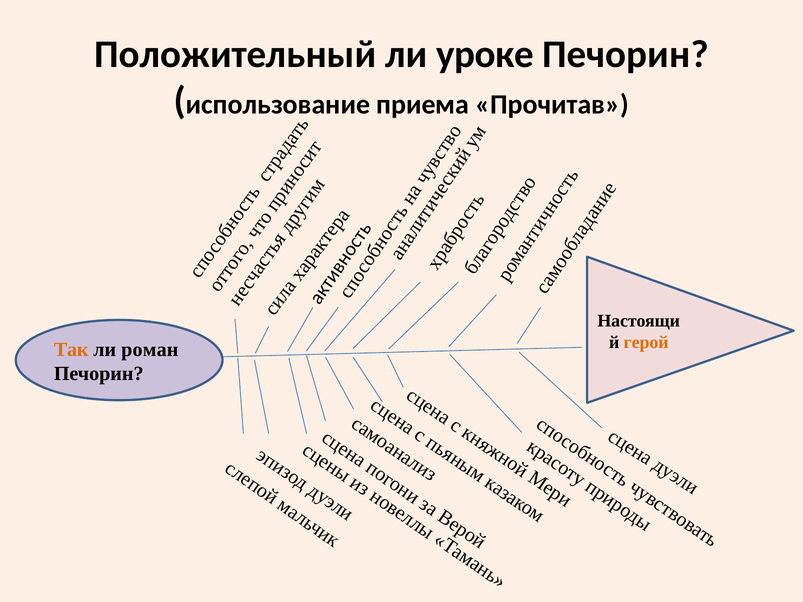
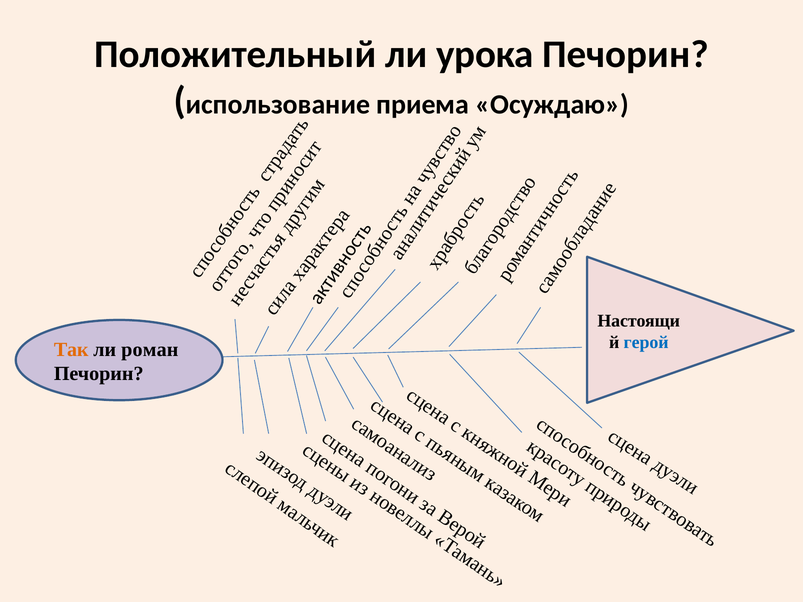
уроке: уроке -> урока (485, 54)
Прочитав: Прочитав -> Осуждаю (552, 105)
герой colour: orange -> blue (646, 342)
